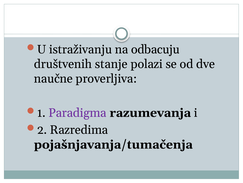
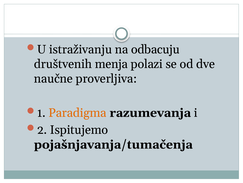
stanje: stanje -> menja (111, 64)
Paradigma colour: purple -> orange (77, 112)
Razredima: Razredima -> Ispitujemo (79, 129)
